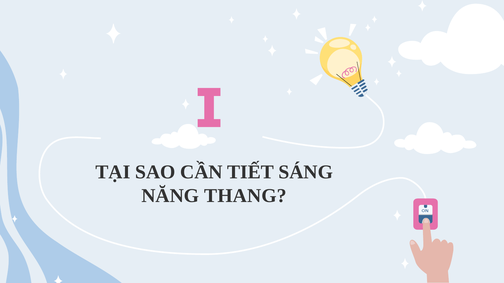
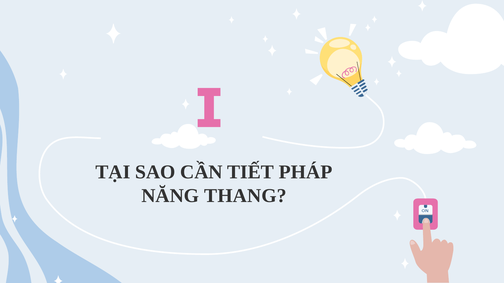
SÁNG: SÁNG -> PHÁP (306, 172)
